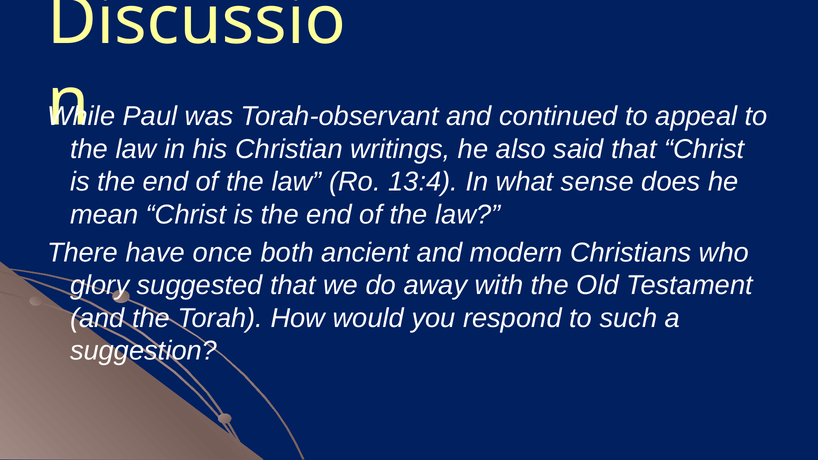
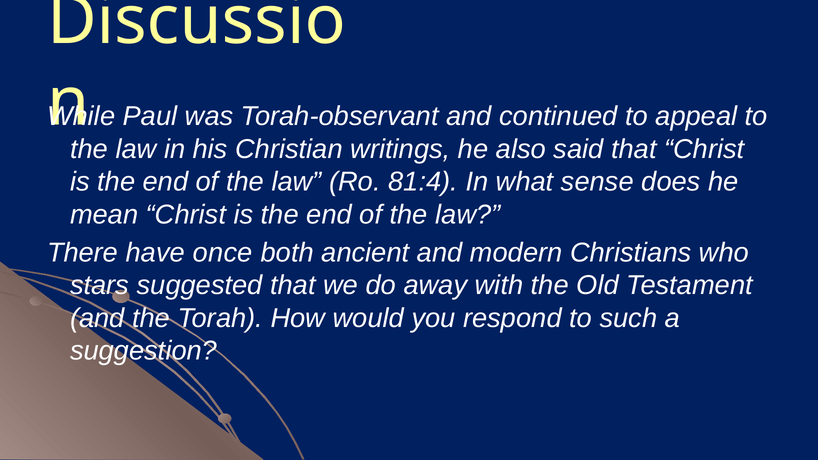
13:4: 13:4 -> 81:4 (423, 182)
glory: glory -> stars (100, 286)
